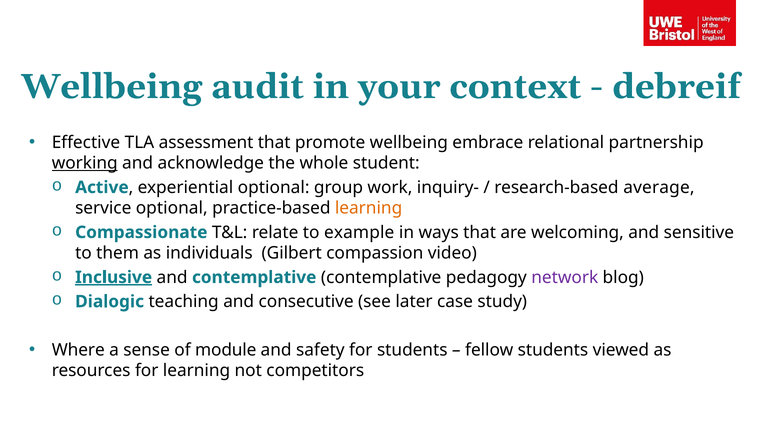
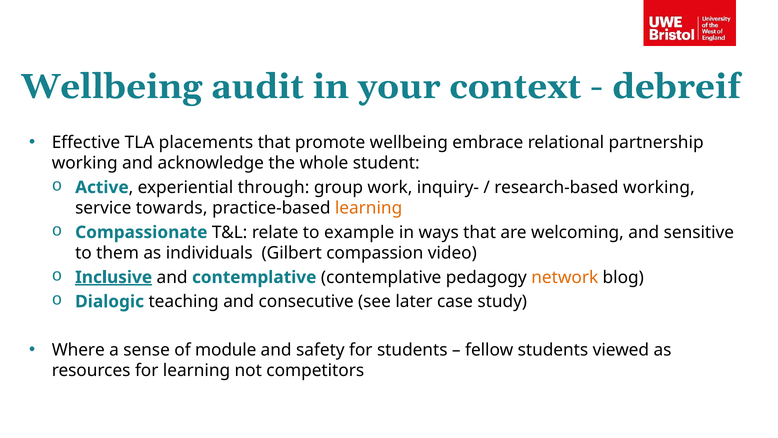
assessment: assessment -> placements (206, 142)
working underline: present -> none (85, 163)
experiential optional: optional -> through (274, 187)
research-based average: average -> working (659, 187)
service optional: optional -> towards (172, 208)
network colour: purple -> orange (565, 277)
